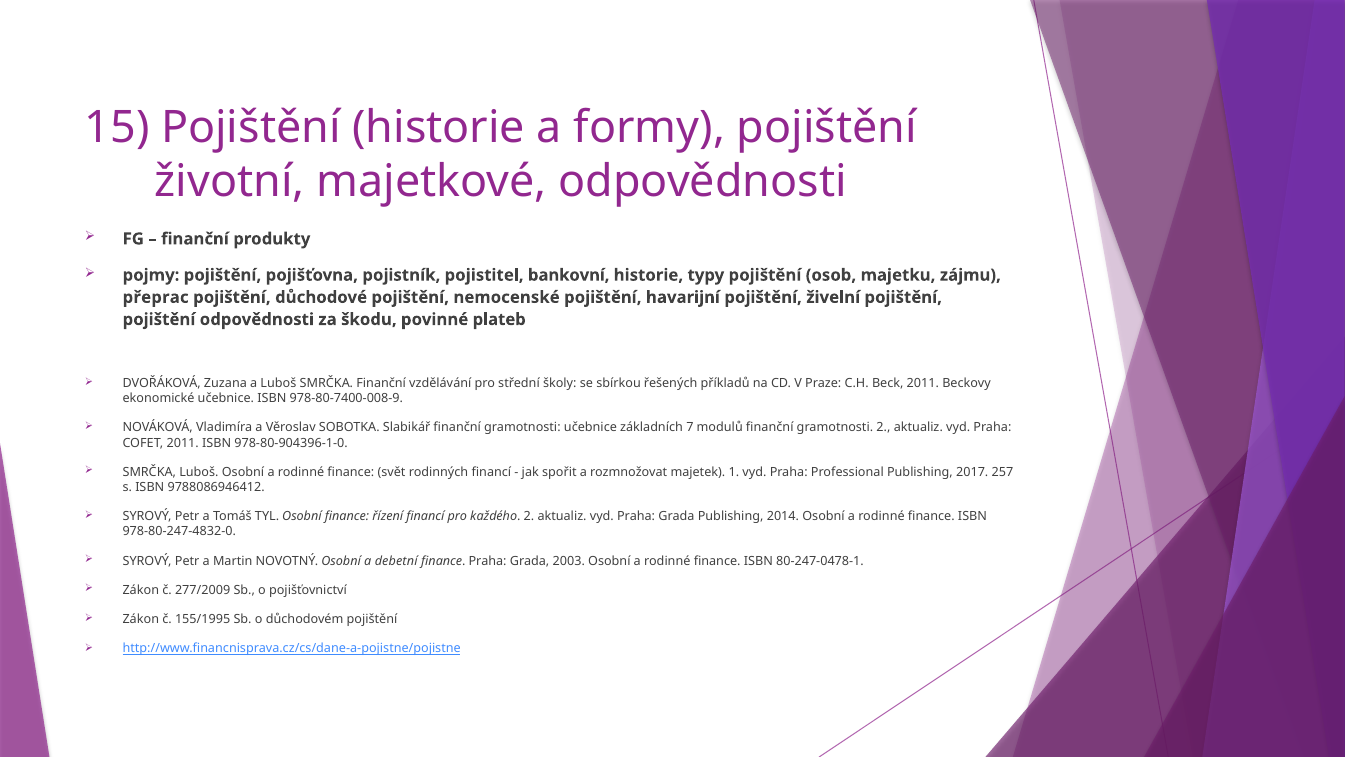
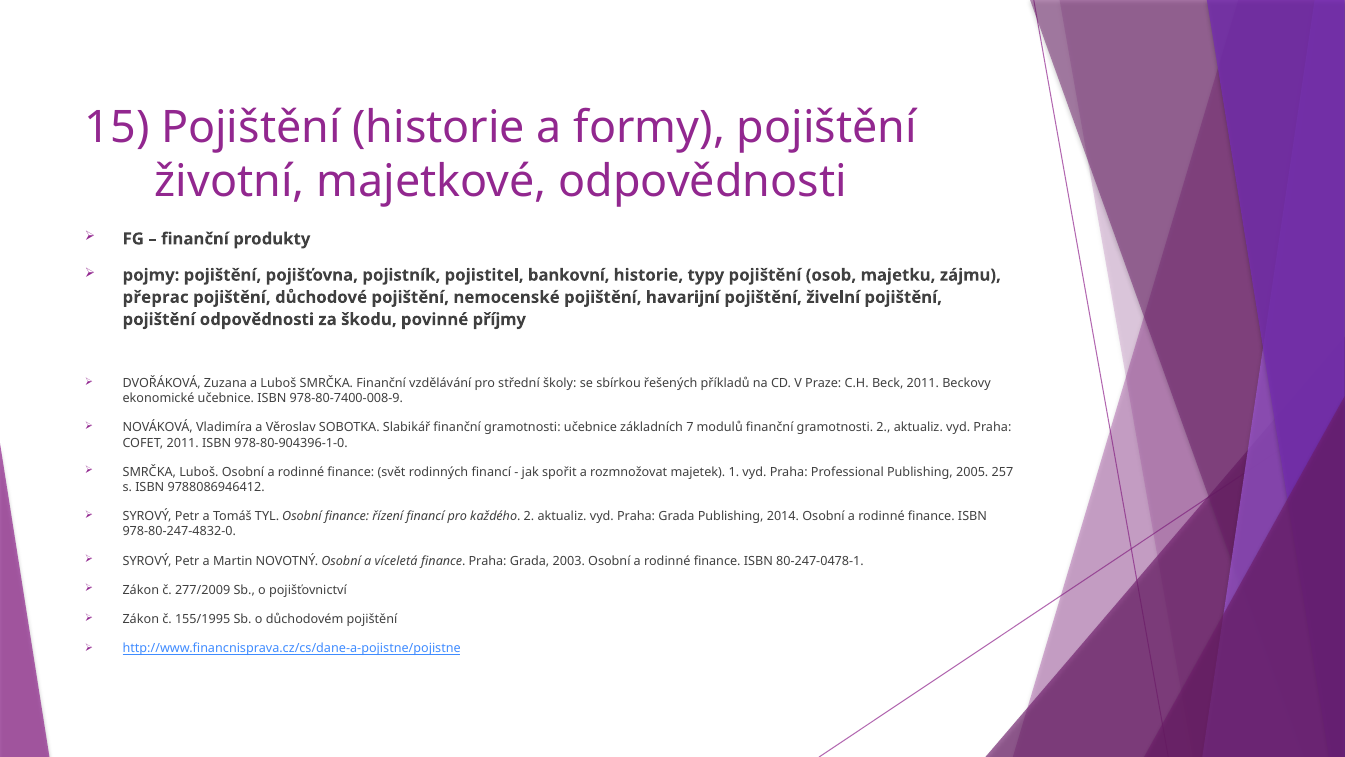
plateb: plateb -> příjmy (499, 319)
2017: 2017 -> 2005 (972, 472)
debetní: debetní -> víceletá (396, 561)
